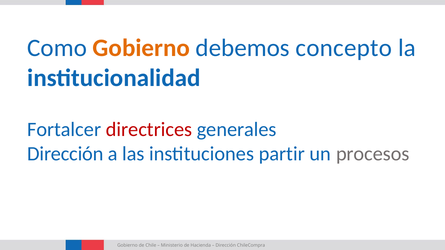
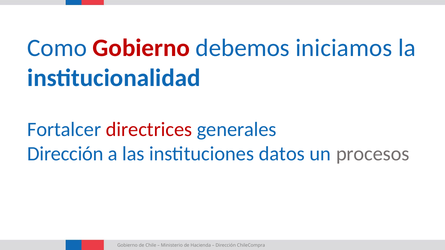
Gobierno colour: orange -> red (141, 48)
concepto: concepto -> iniciamos (344, 48)
partir: partir -> datos (282, 154)
